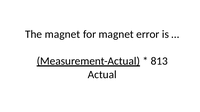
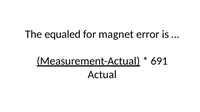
The magnet: magnet -> equaled (63, 34)
813: 813 -> 691 (159, 61)
